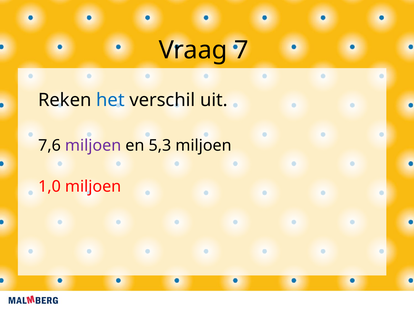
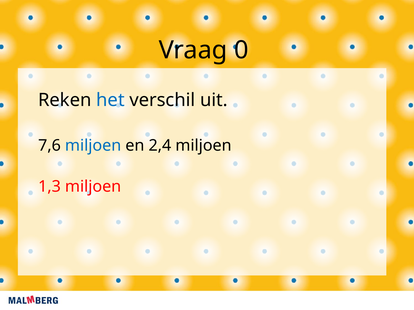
7: 7 -> 0 (241, 50)
miljoen colour: purple -> blue (93, 146)
5,3: 5,3 -> 2,4 (160, 146)
1,0: 1,0 -> 1,3 (50, 187)
